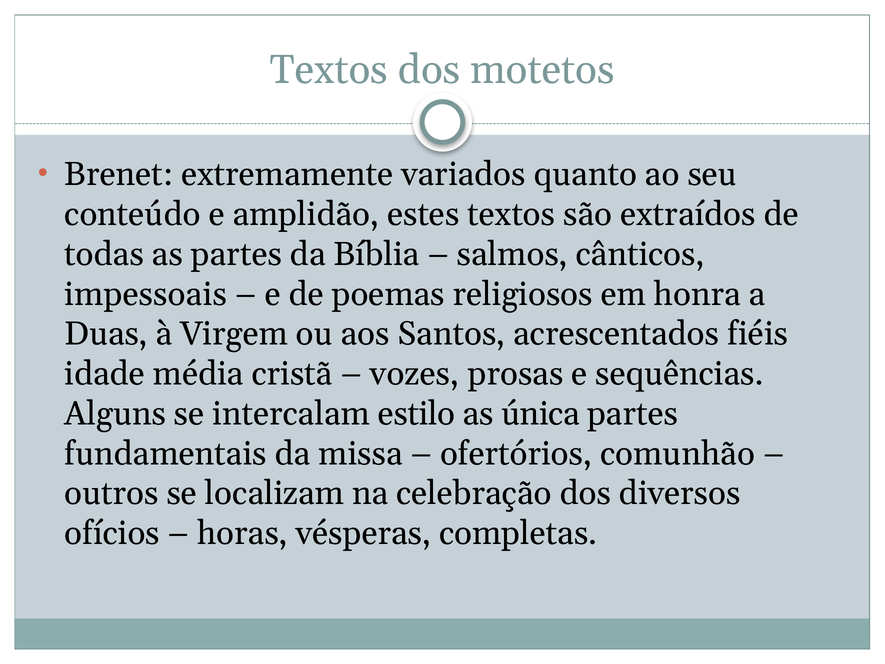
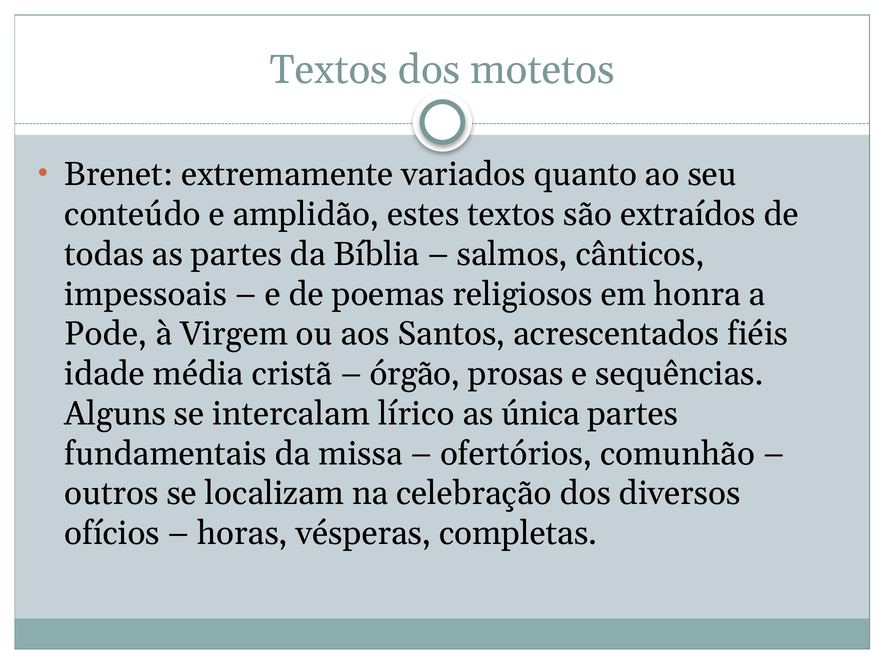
Duas: Duas -> Pode (106, 334)
vozes: vozes -> órgão (415, 374)
estilo: estilo -> lírico (416, 414)
